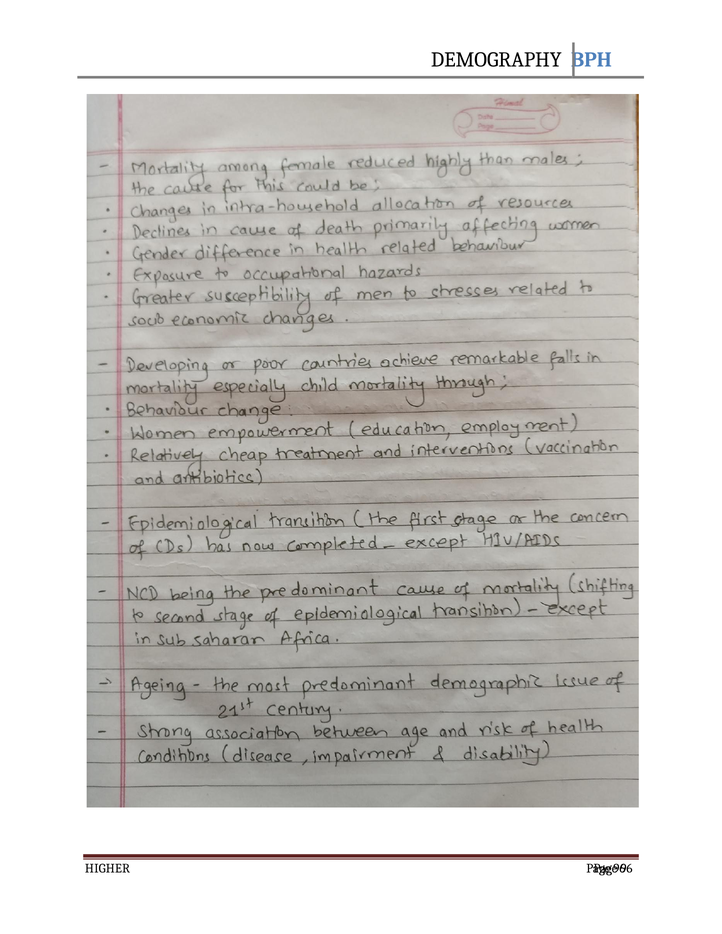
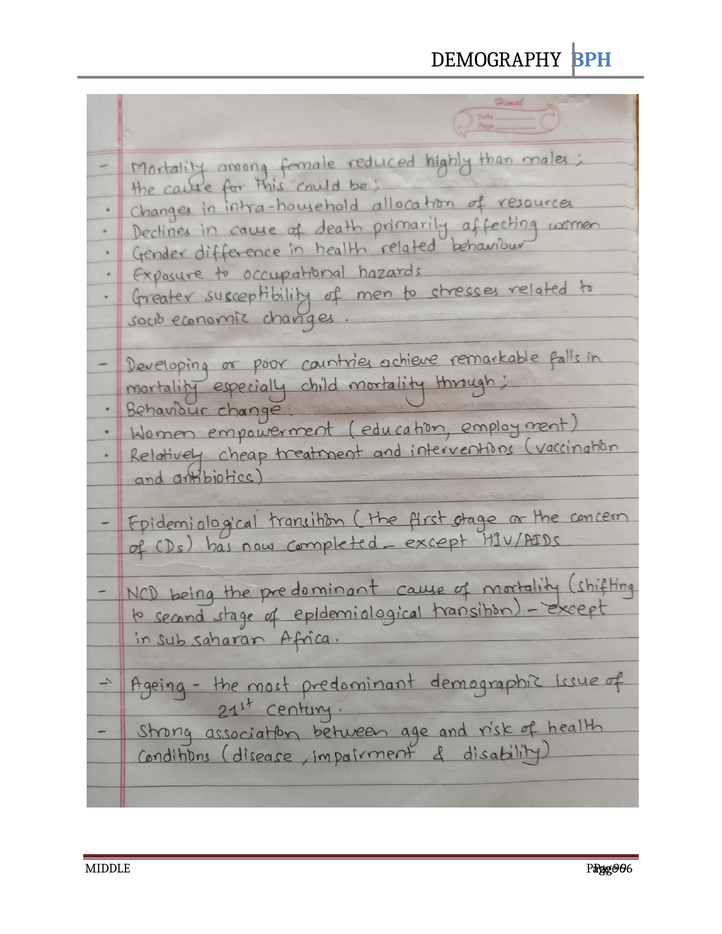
HIGHER: HIGHER -> MIDDLE (108, 869)
